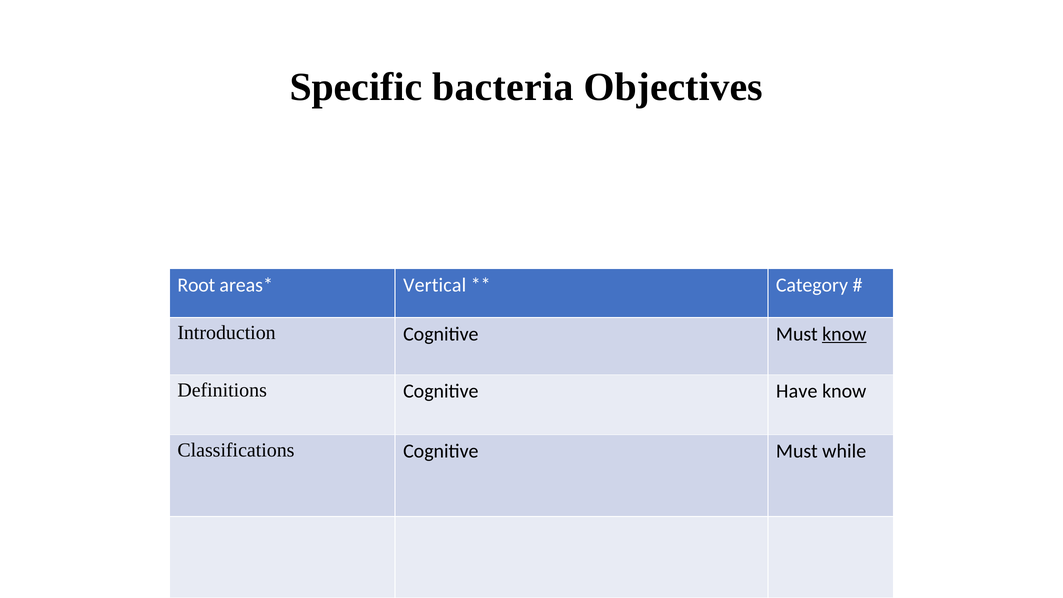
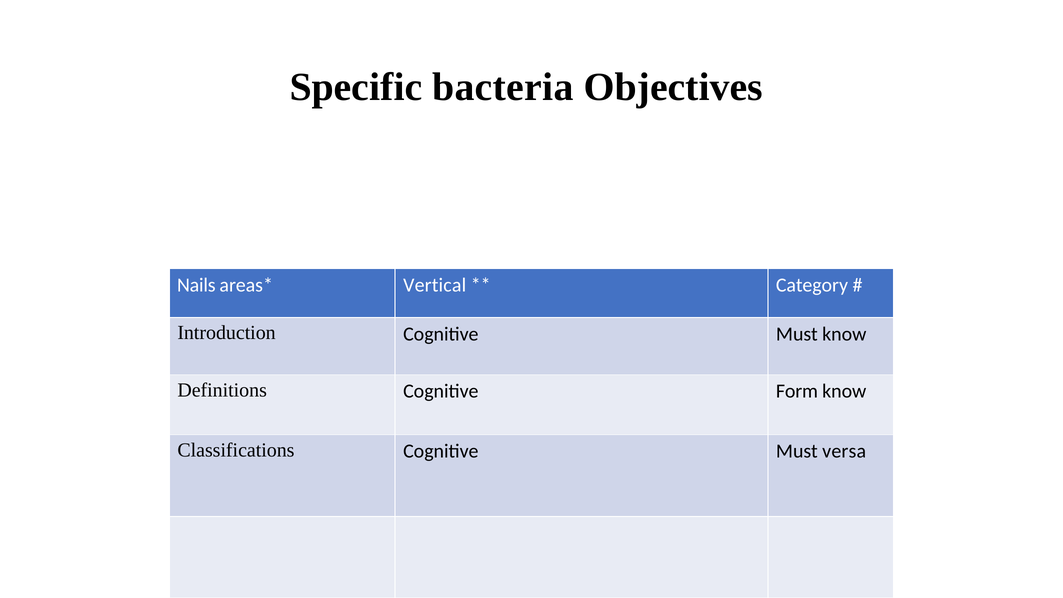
Root: Root -> Nails (196, 285)
know underline: present -> none (844, 334)
Have: Have -> Form (797, 391)
while: while -> versa (844, 451)
